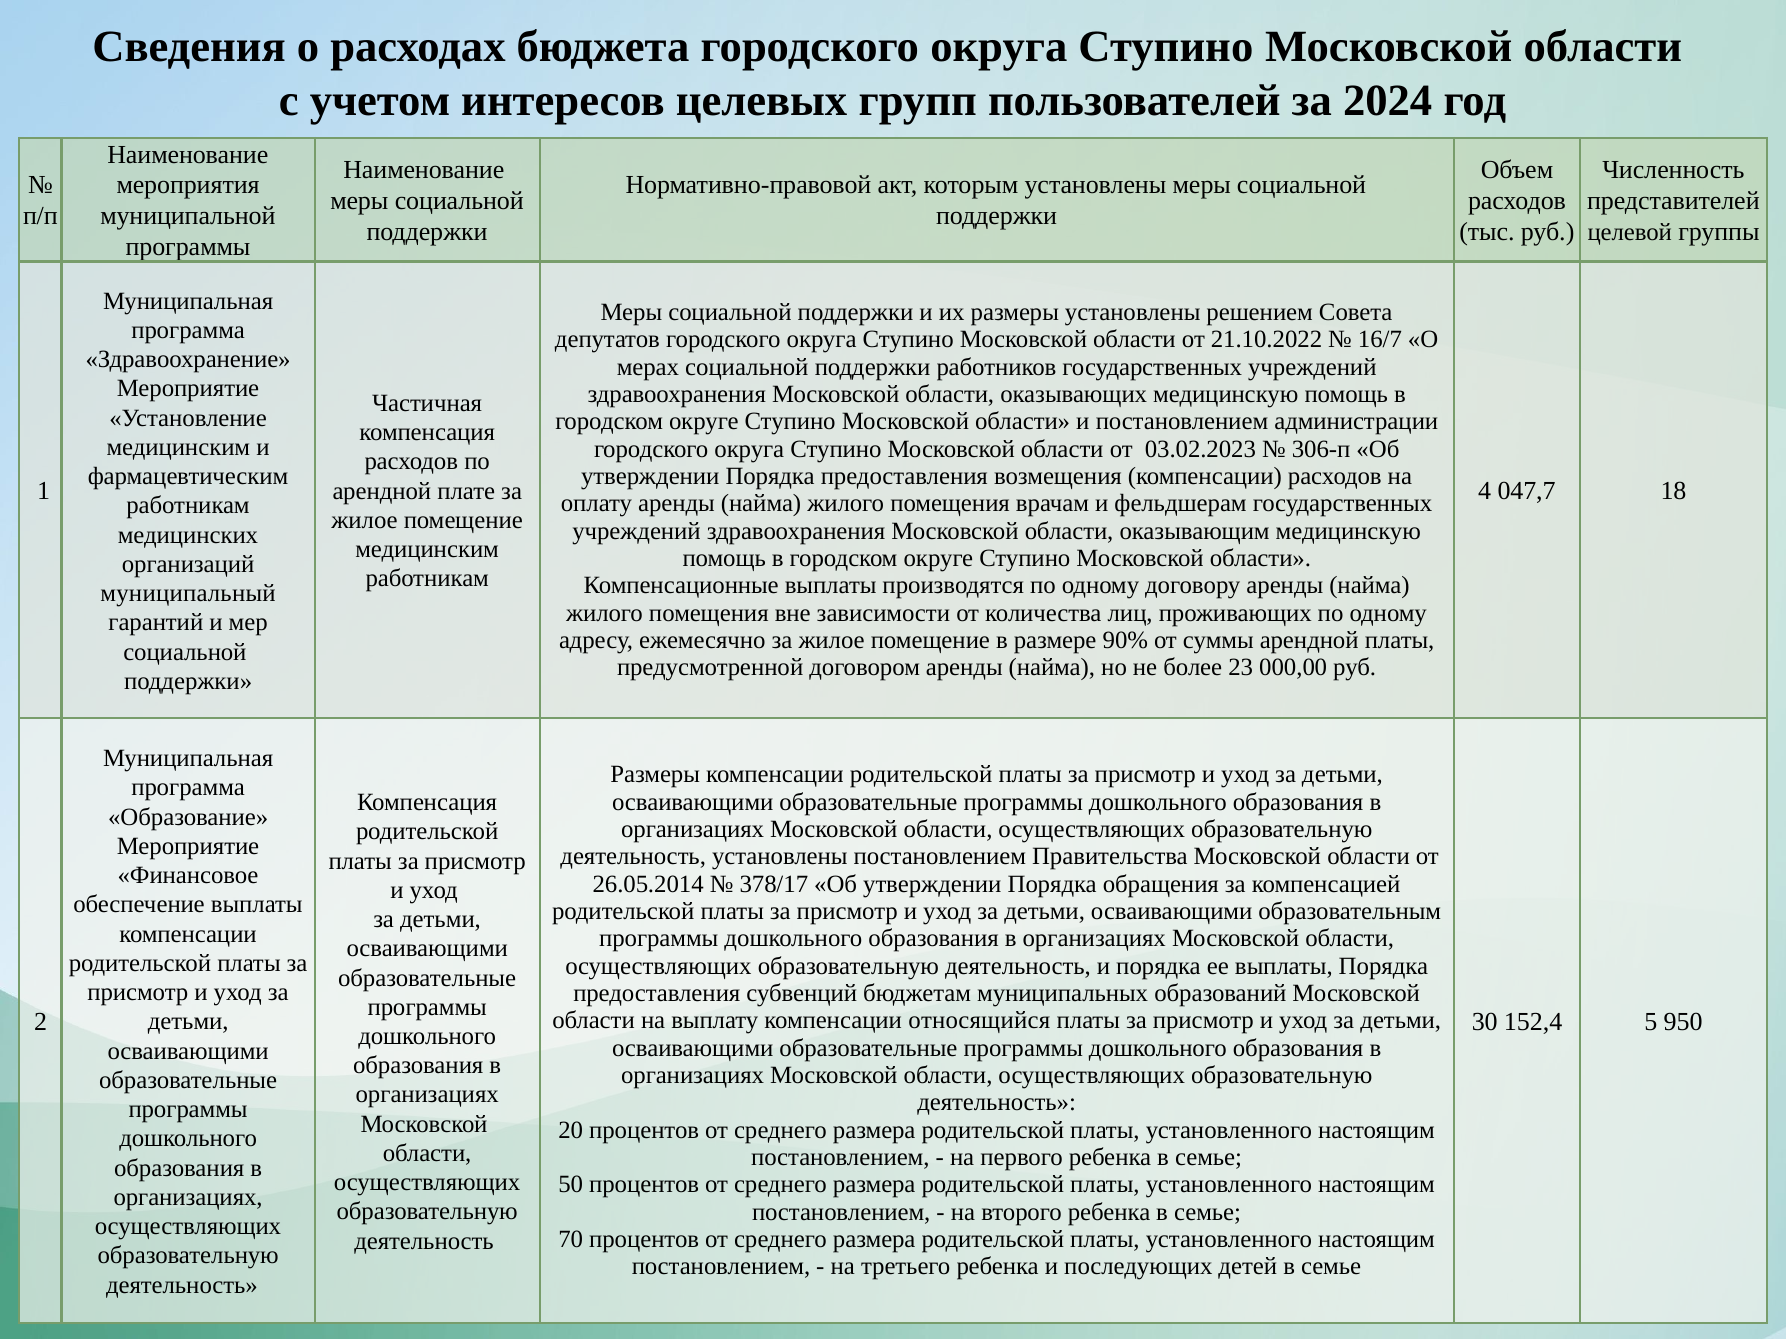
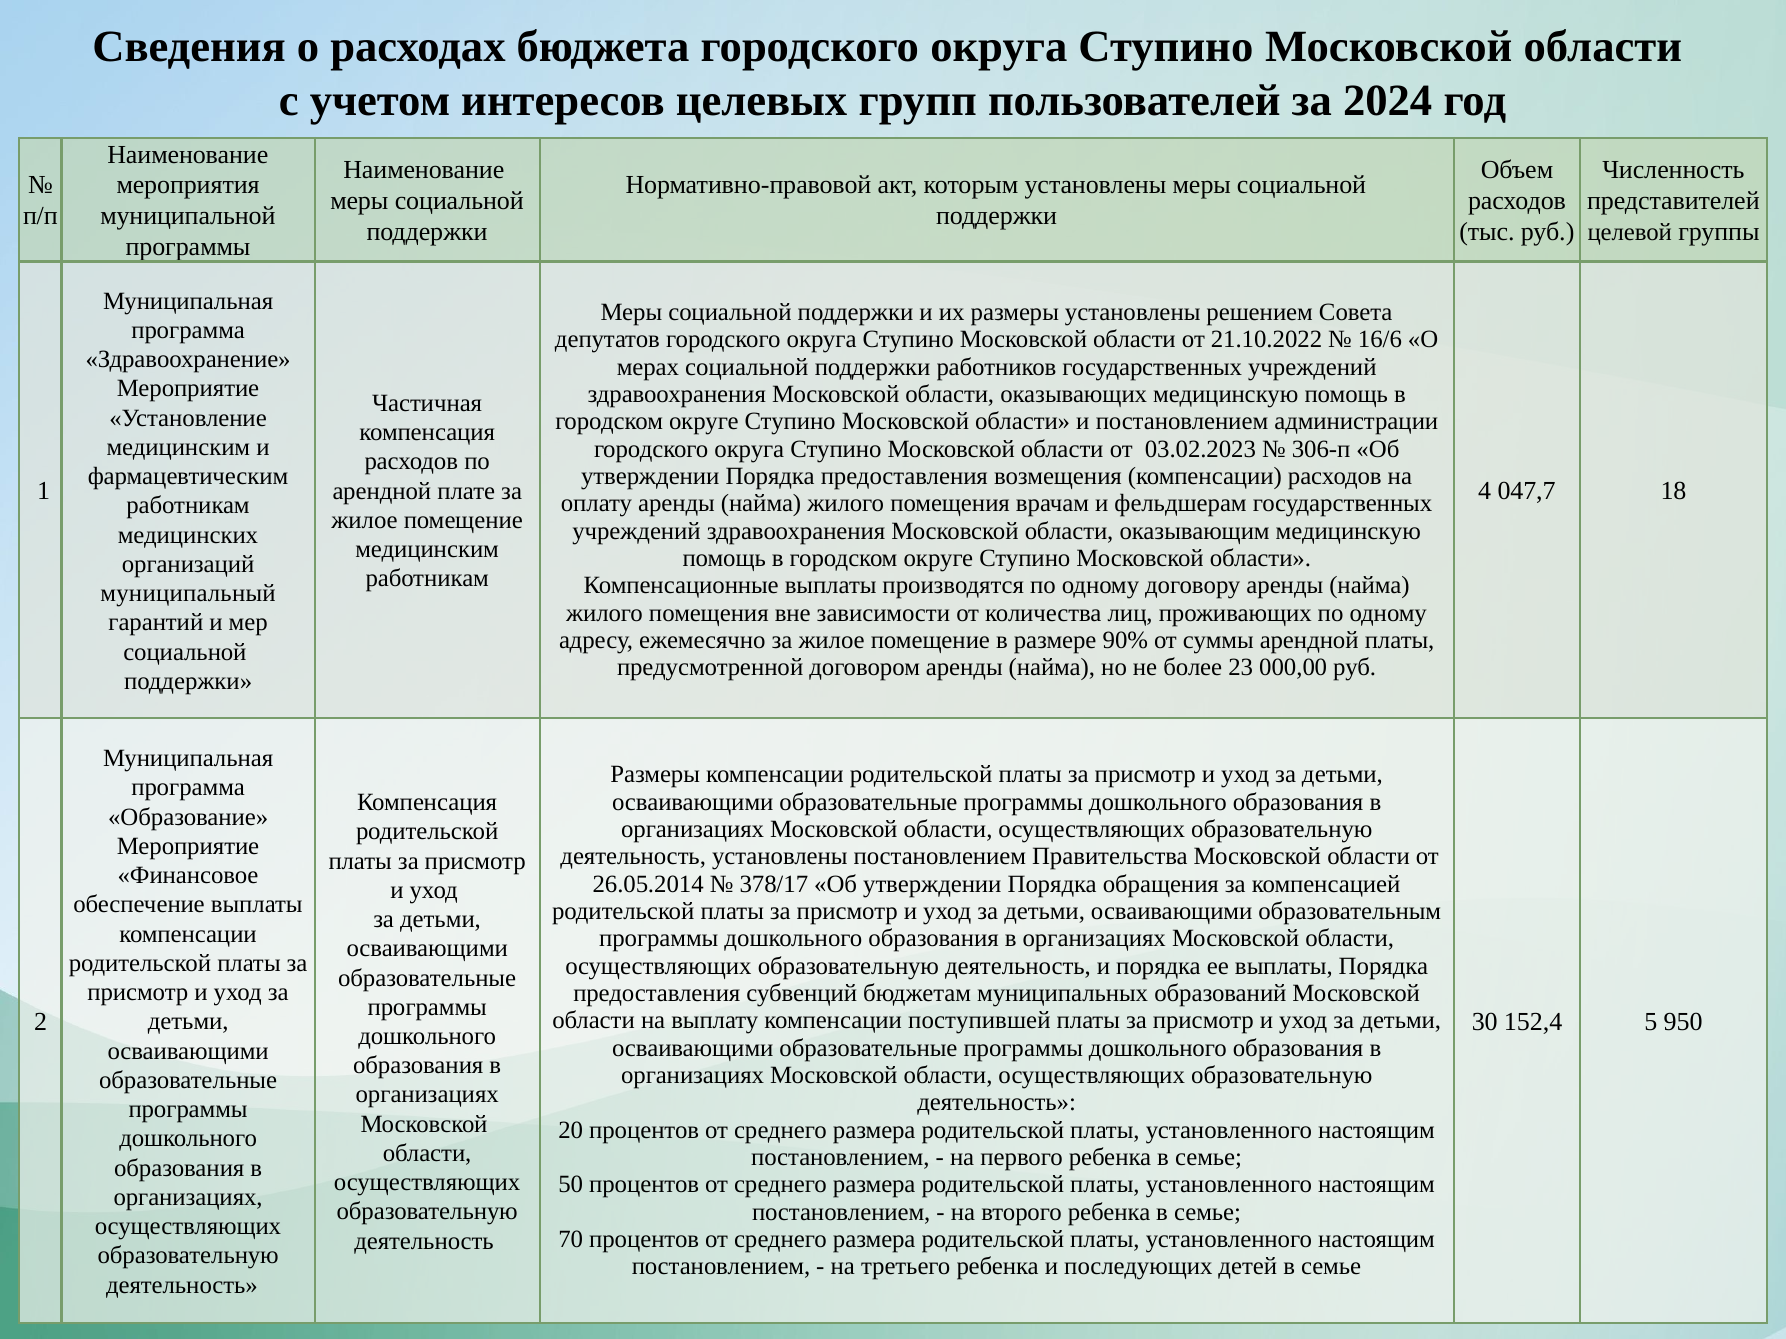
16/7: 16/7 -> 16/6 (1380, 340)
относящийся: относящийся -> поступившей (979, 1021)
